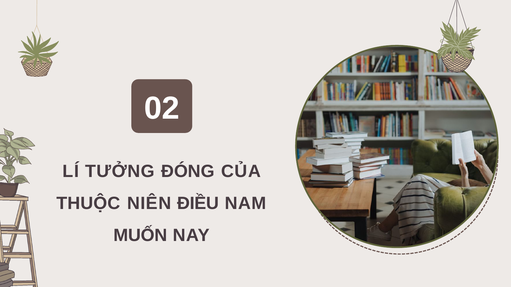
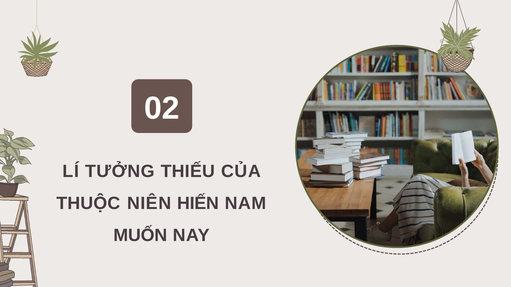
ĐÓNG: ĐÓNG -> THIẾU (188, 172)
ĐIỀU: ĐIỀU -> HIẾN (198, 204)
